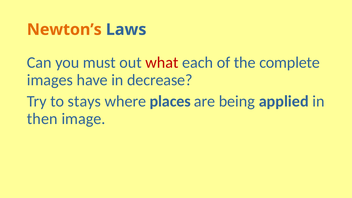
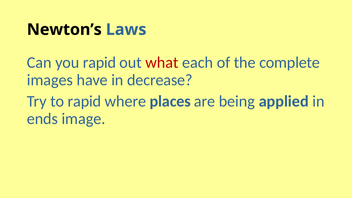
Newton’s colour: orange -> black (64, 30)
you must: must -> rapid (99, 63)
to stays: stays -> rapid (84, 101)
then: then -> ends (42, 119)
